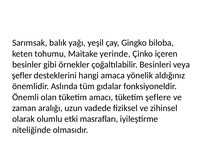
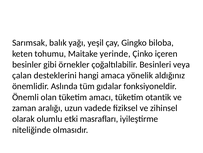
şefler: şefler -> çalan (22, 75)
şeflere: şeflere -> otantik (158, 97)
